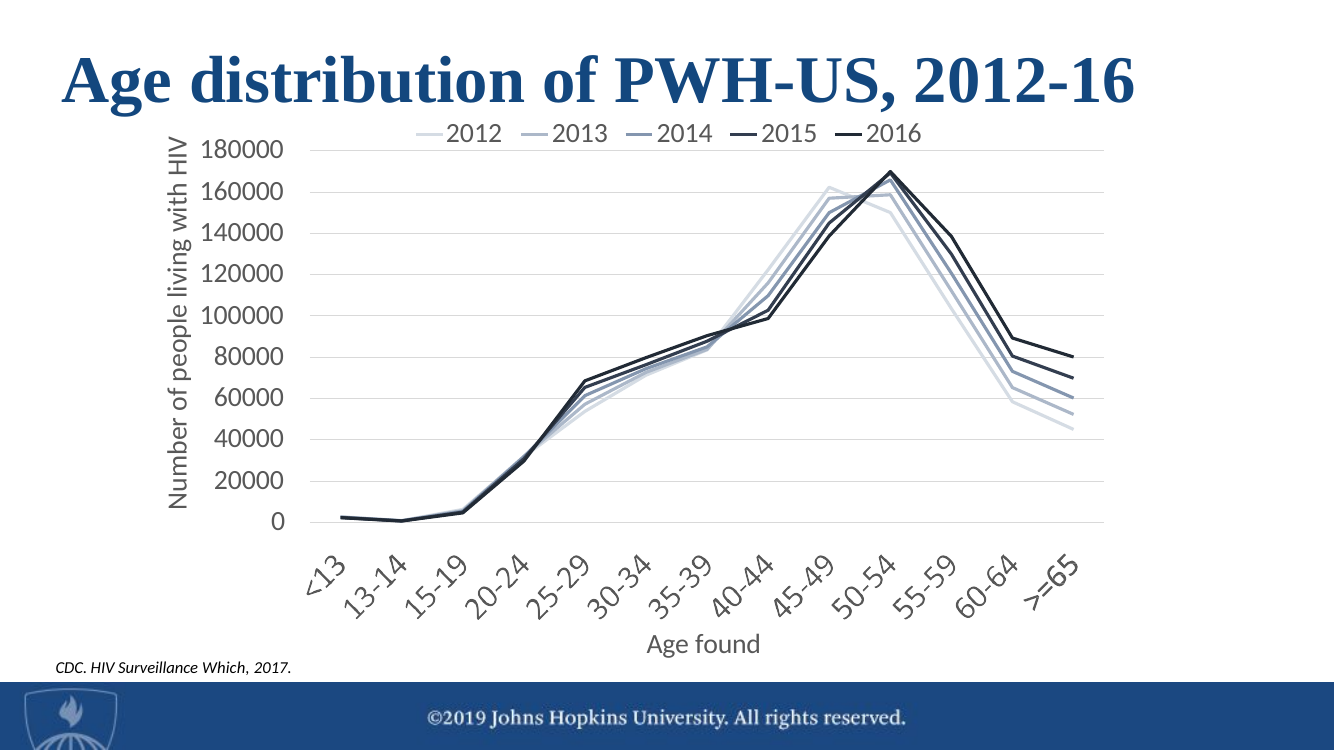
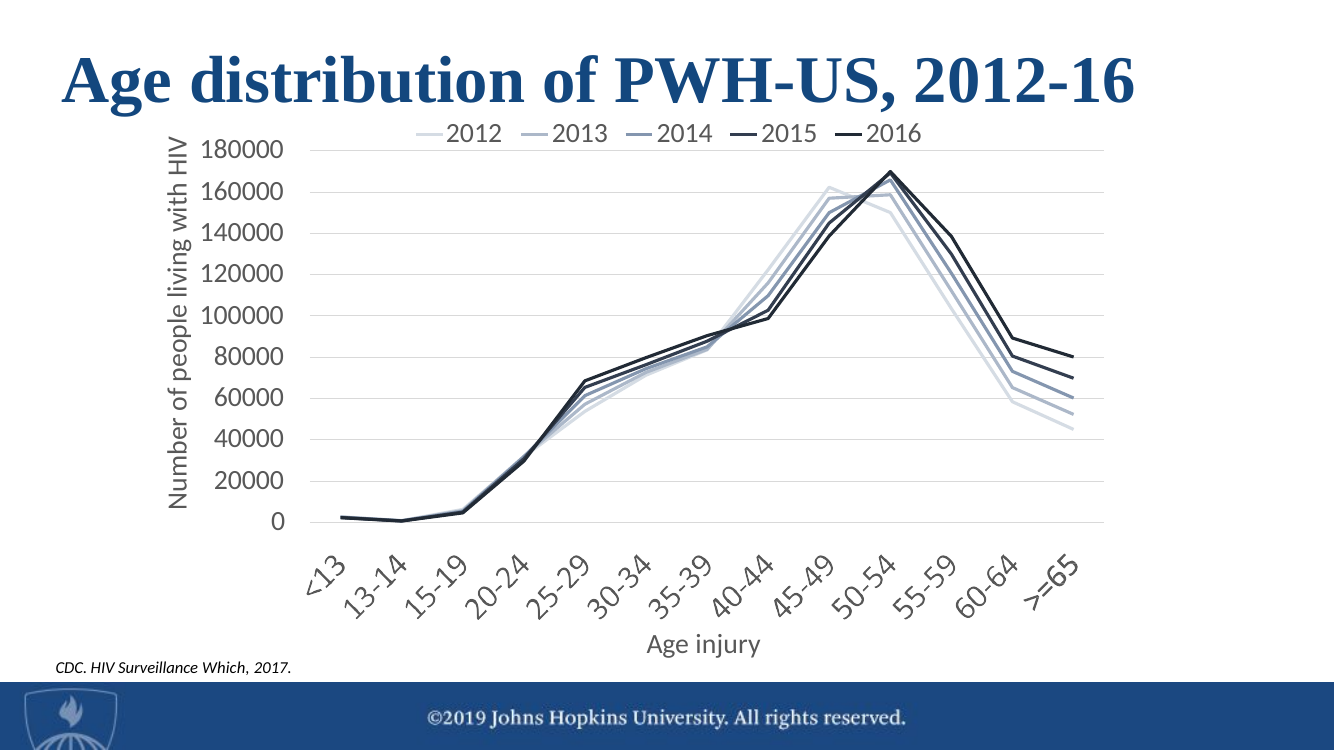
found: found -> injury (728, 645)
